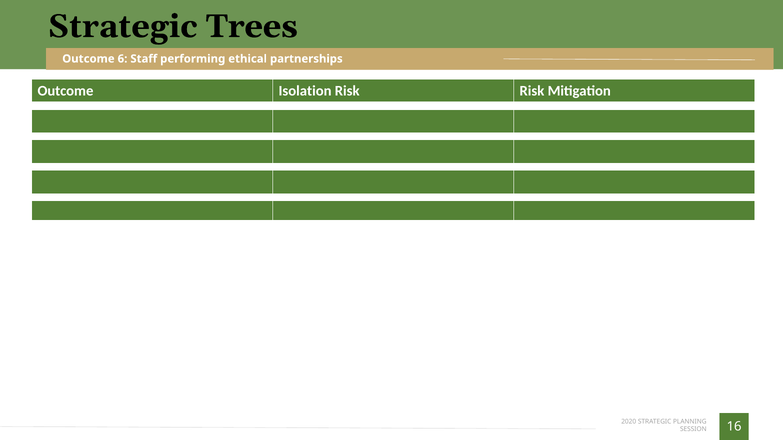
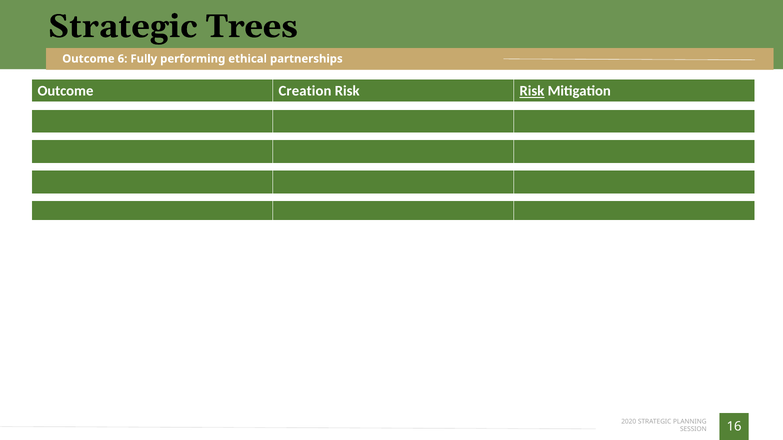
Staff: Staff -> Fully (144, 59)
Isolation: Isolation -> Creation (305, 91)
Risk underline: none -> present (532, 91)
